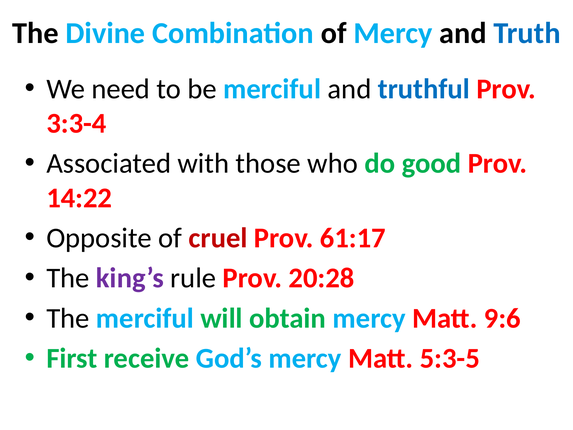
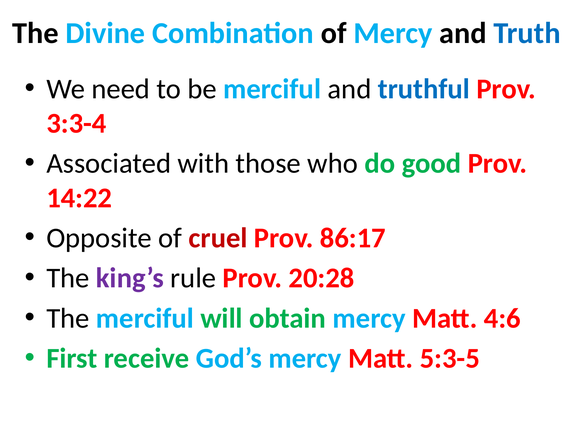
61:17: 61:17 -> 86:17 (353, 238)
9:6: 9:6 -> 4:6 (502, 318)
